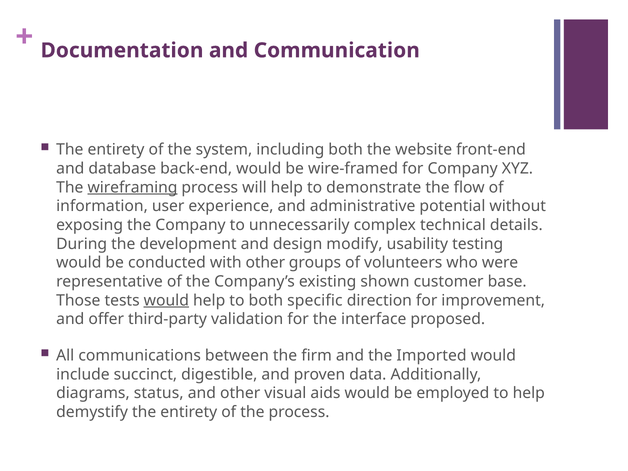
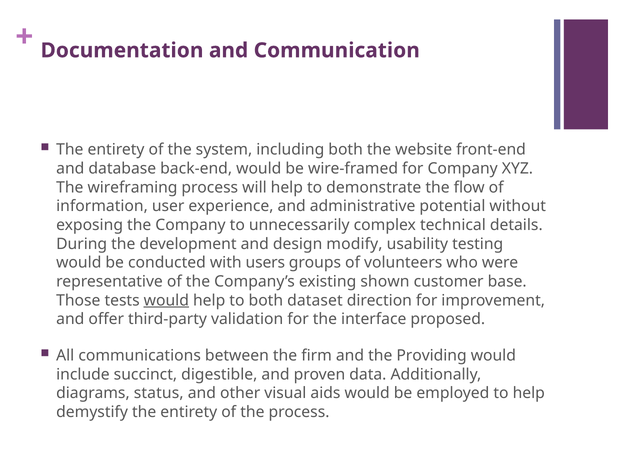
wireframing underline: present -> none (132, 187)
with other: other -> users (265, 263)
specific: specific -> dataset (315, 300)
Imported: Imported -> Providing (432, 356)
